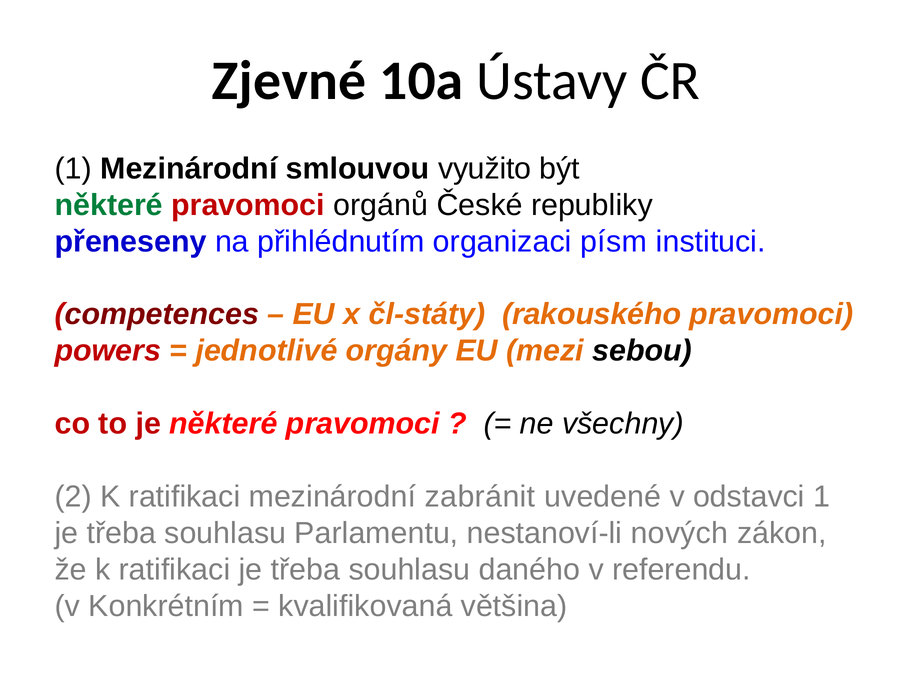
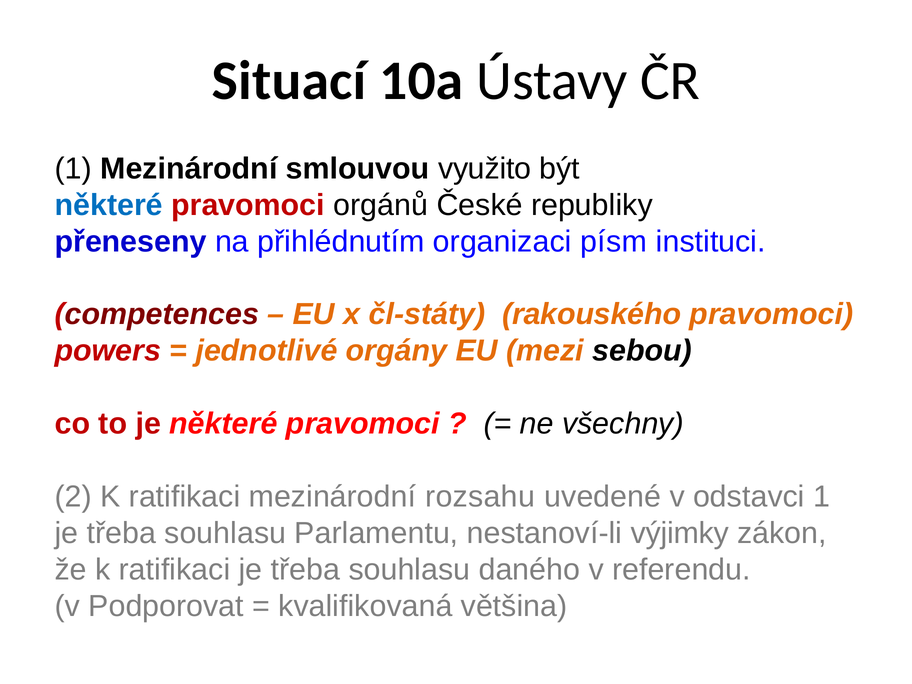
Zjevné: Zjevné -> Situací (289, 81)
některé colour: green -> blue (109, 205)
zabránit: zabránit -> rozsahu (480, 497)
nových: nových -> výjimky (680, 533)
Konkrétním: Konkrétním -> Podporovat (166, 606)
